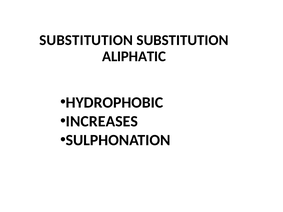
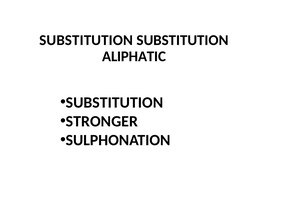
HYDROPHOBIC: HYDROPHOBIC -> SUBSTITUTION (114, 103)
INCREASES: INCREASES -> STRONGER (102, 121)
